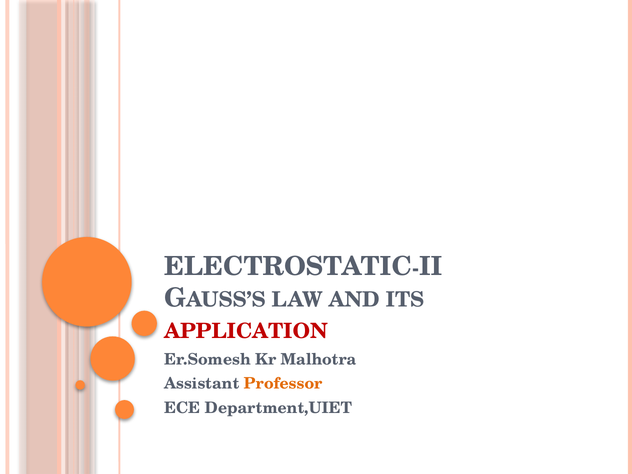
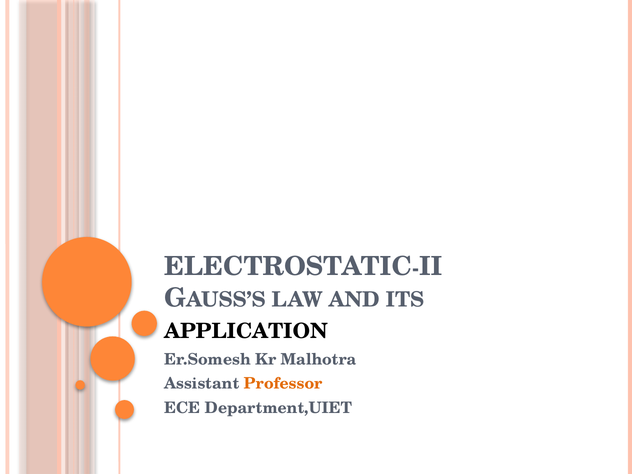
APPLICATION colour: red -> black (246, 332)
